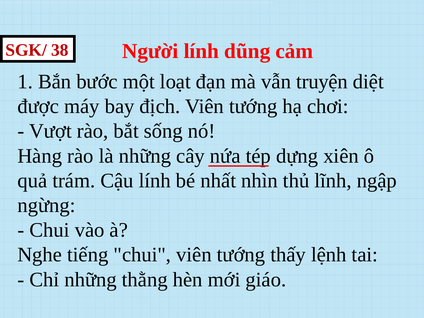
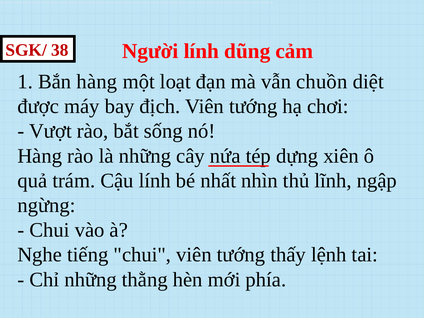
Bắn bước: bước -> hàng (97, 82)
truyện: truyện -> chuồn (322, 82)
giáo: giáo -> phía (266, 280)
